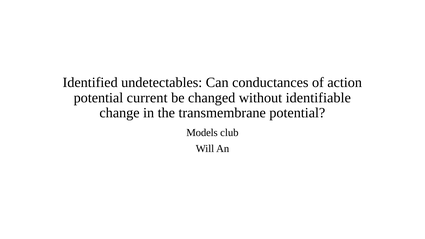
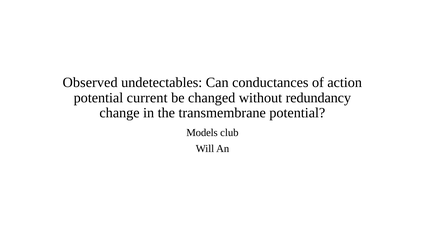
Identified: Identified -> Observed (90, 82)
identifiable: identifiable -> redundancy (318, 98)
